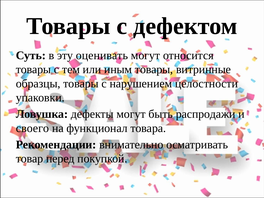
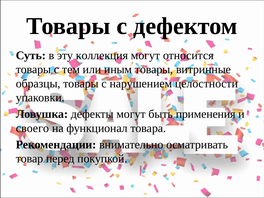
оценивать: оценивать -> коллекция (102, 55)
распродажи: распродажи -> применения (206, 114)
